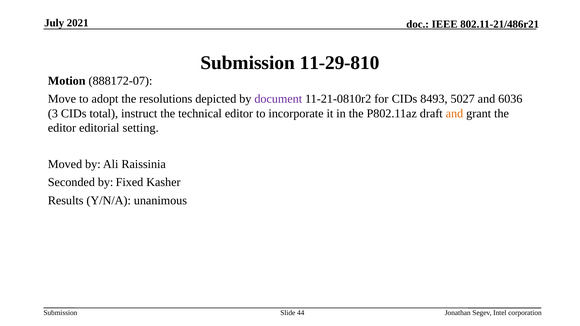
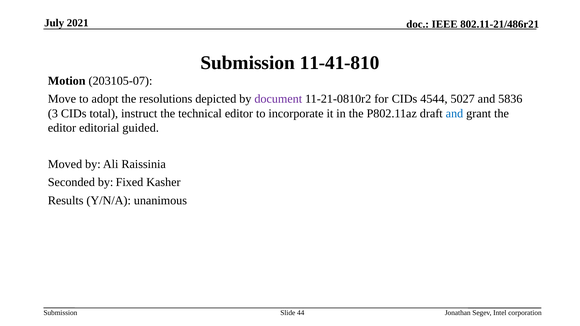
11-29-810: 11-29-810 -> 11-41-810 (340, 63)
888172-07: 888172-07 -> 203105-07 (120, 81)
8493: 8493 -> 4544 (434, 99)
6036: 6036 -> 5836 (510, 99)
and colour: orange -> blue (454, 114)
setting: setting -> guided (141, 128)
